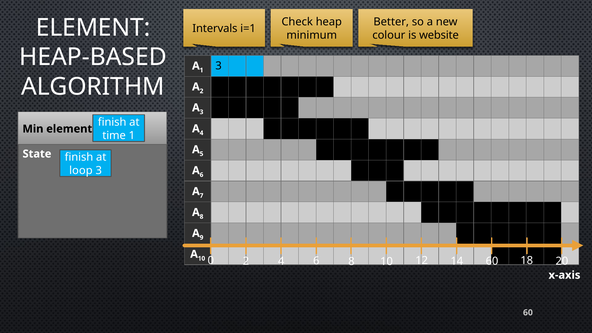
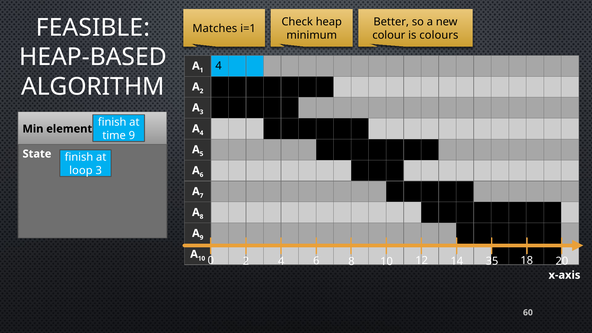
ELEMENT: ELEMENT -> FEASIBLE (93, 28)
Intervals: Intervals -> Matches (215, 29)
website: website -> colours (439, 35)
1 3: 3 -> 4 (219, 66)
1: 1 -> 9 (132, 136)
14 60: 60 -> 35 (492, 261)
